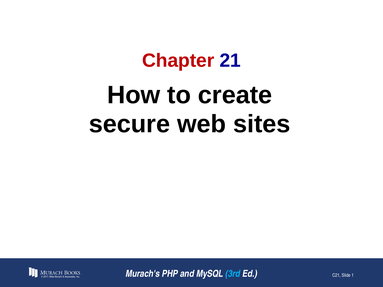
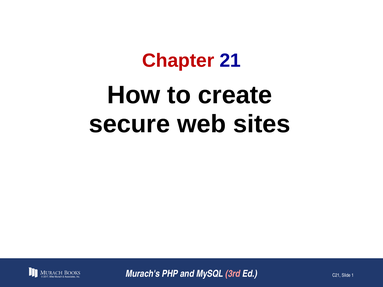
3rd colour: light blue -> pink (233, 274)
